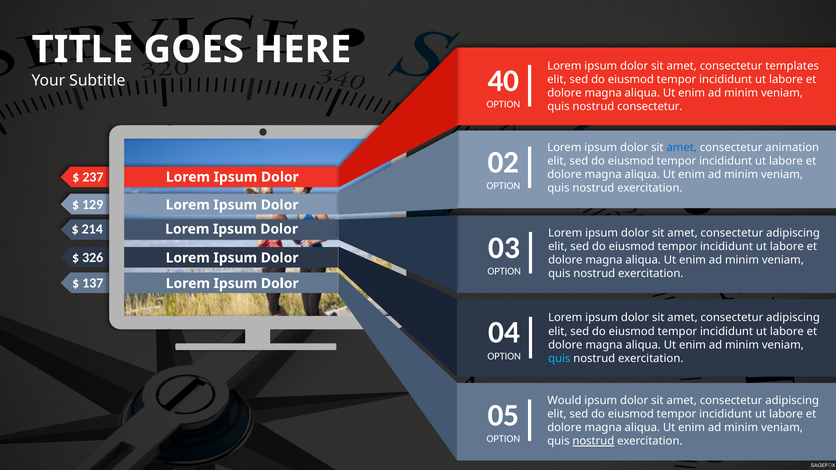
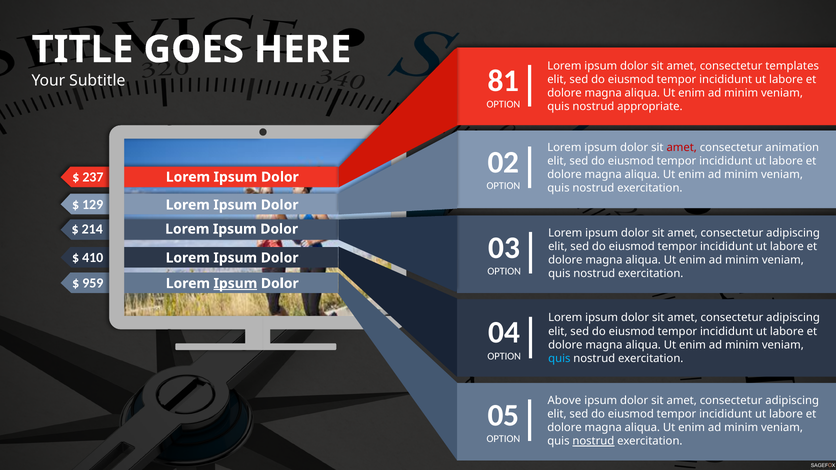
40: 40 -> 81 (503, 81)
nostrud consectetur: consectetur -> appropriate (650, 107)
amet colour: blue -> red (682, 148)
326: 326 -> 410 (93, 258)
137: 137 -> 959 (93, 284)
Ipsum underline: none -> present (235, 284)
Would: Would -> Above (564, 401)
